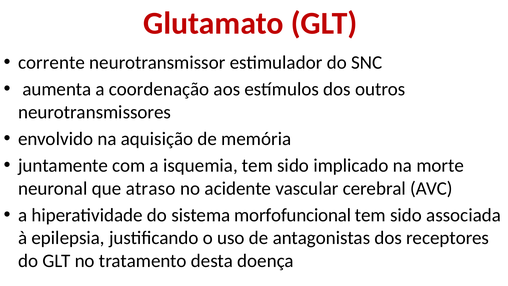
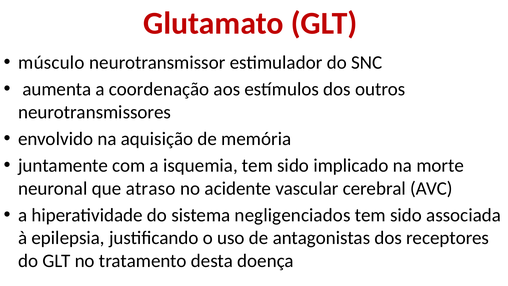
corrente: corrente -> músculo (51, 63)
morfofuncional: morfofuncional -> negligenciados (293, 215)
